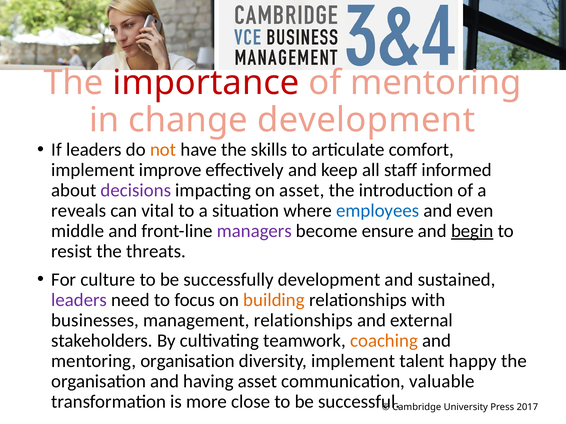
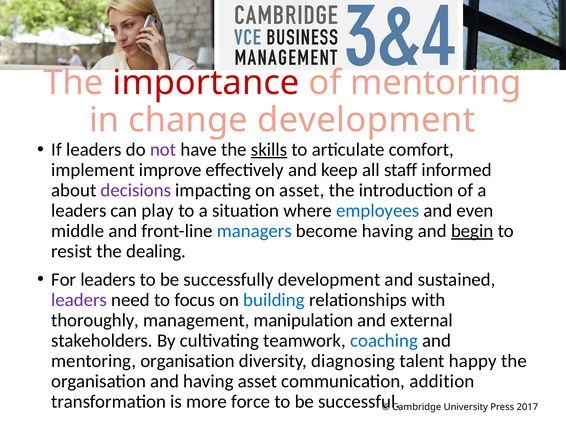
not colour: orange -> purple (163, 150)
skills underline: none -> present (269, 150)
reveals: reveals -> leaders (79, 211)
vital: vital -> play (158, 211)
managers colour: purple -> blue (254, 231)
become ensure: ensure -> having (388, 231)
threats: threats -> dealing (156, 252)
For culture: culture -> leaders (108, 280)
building colour: orange -> blue (274, 300)
businesses: businesses -> thoroughly (95, 321)
management relationships: relationships -> manipulation (303, 321)
coaching colour: orange -> blue (384, 341)
diversity implement: implement -> diagnosing (353, 361)
valuable: valuable -> addition (442, 382)
close: close -> force (251, 402)
